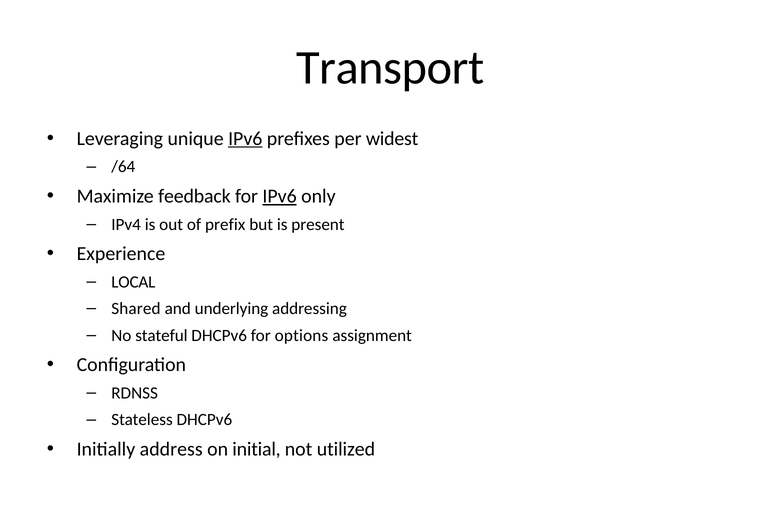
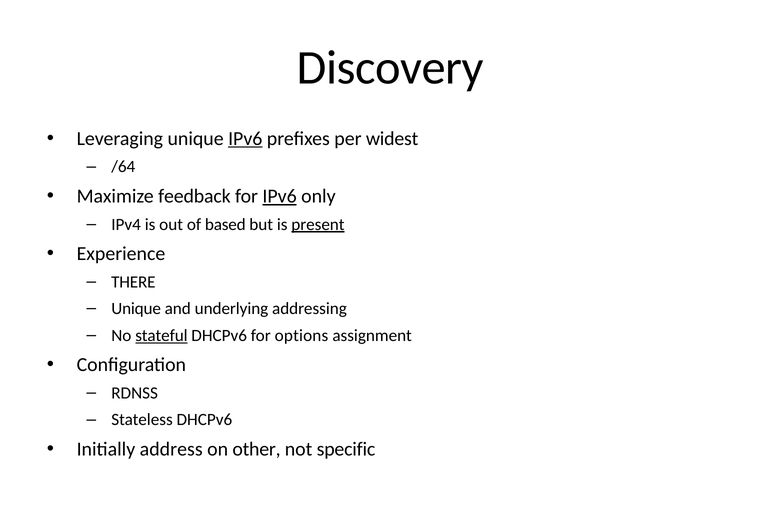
Transport: Transport -> Discovery (390, 68)
prefix: prefix -> based (225, 224)
present underline: none -> present (318, 224)
LOCAL: LOCAL -> THERE (133, 282)
Shared: Shared -> Unique (136, 309)
stateful underline: none -> present (161, 335)
initial: initial -> other (257, 449)
utilized: utilized -> specific (346, 449)
